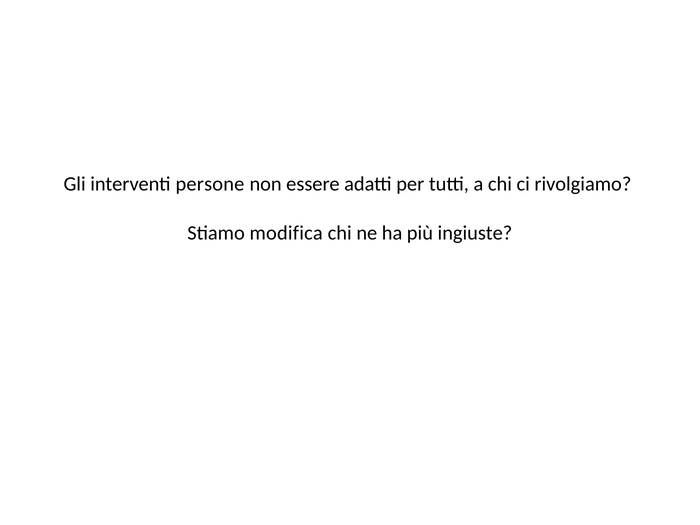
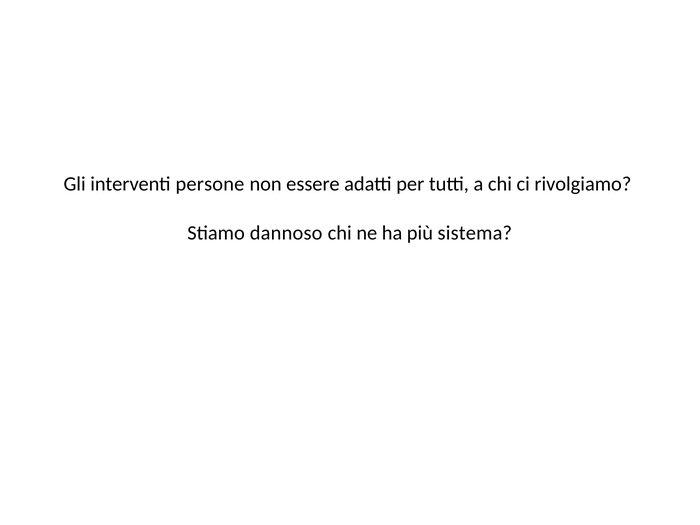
modifica: modifica -> dannoso (286, 233)
ingiuste: ingiuste -> sistema (475, 233)
